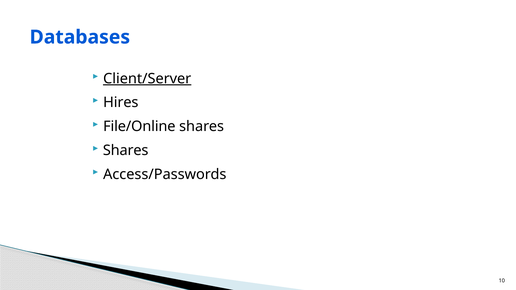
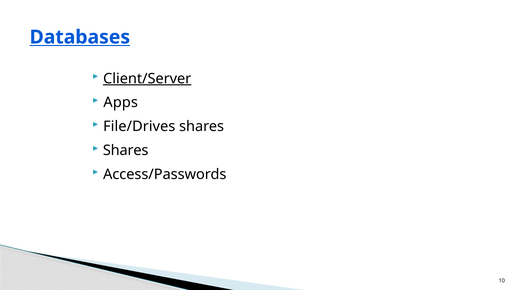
Databases underline: none -> present (80, 37)
Hires: Hires -> Apps (121, 103)
File/Online: File/Online -> File/Drives (139, 127)
